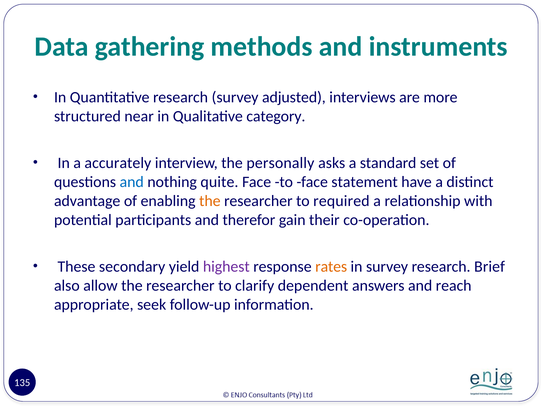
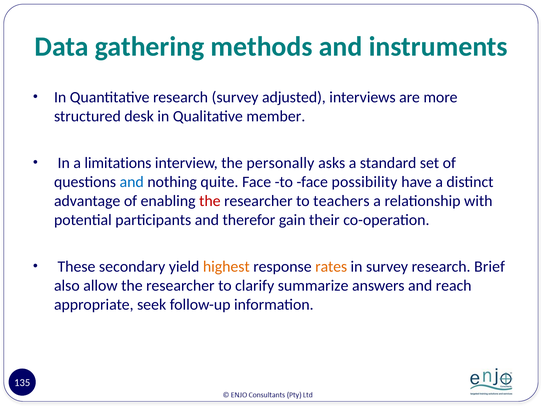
near: near -> desk (139, 116)
category: category -> member (276, 116)
accurately: accurately -> limitations (118, 163)
statement: statement -> possibility (364, 182)
the colour: orange -> red (210, 201)
required: required -> teachers (341, 201)
highest colour: purple -> orange (226, 266)
dependent: dependent -> summarize (313, 285)
